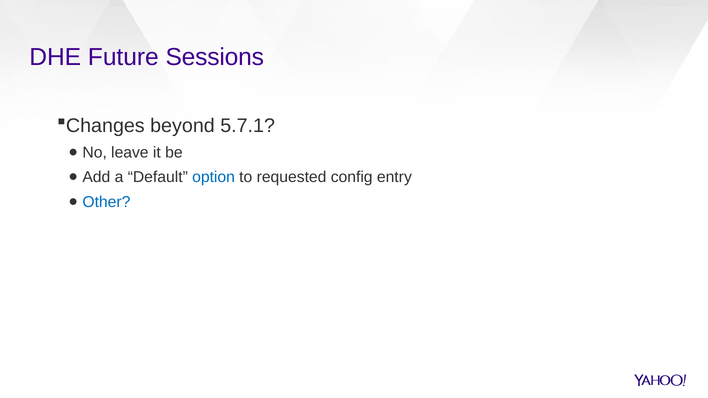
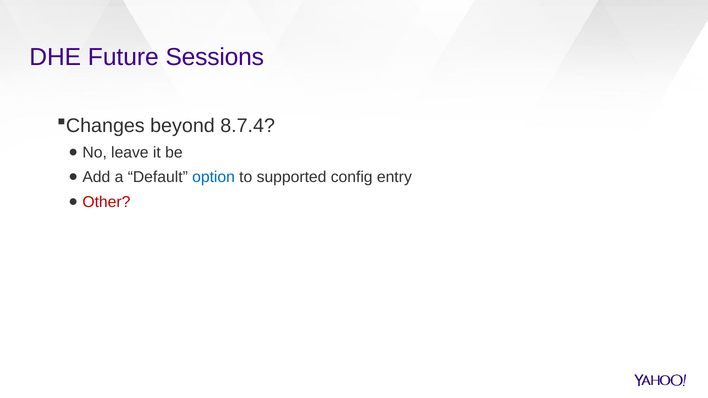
5.7.1: 5.7.1 -> 8.7.4 (248, 126)
requested: requested -> supported (292, 177)
Other colour: blue -> red (106, 202)
